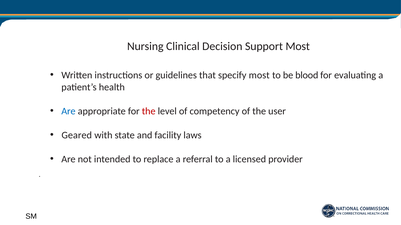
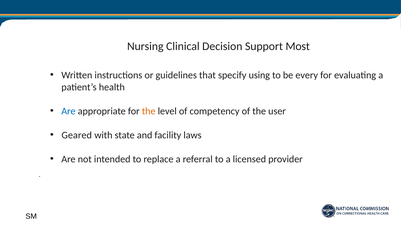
specify most: most -> using (259, 75)
blood: blood -> every (307, 75)
the colour: red -> orange (149, 112)
